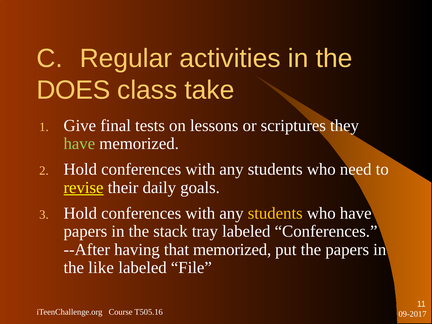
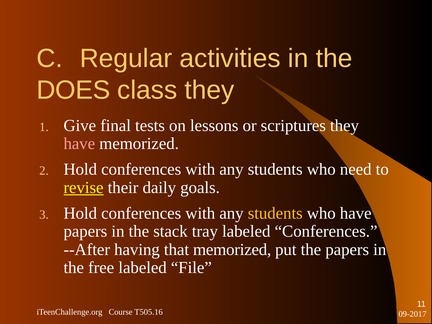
class take: take -> they (210, 90)
have colour: light green -> pink (79, 144)
like: like -> free (101, 268)
